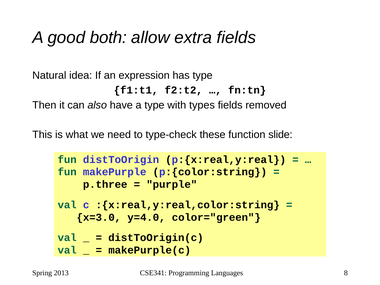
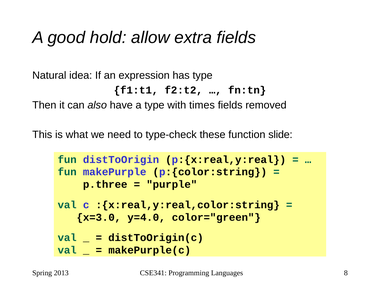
both: both -> hold (108, 38)
types: types -> times (202, 105)
